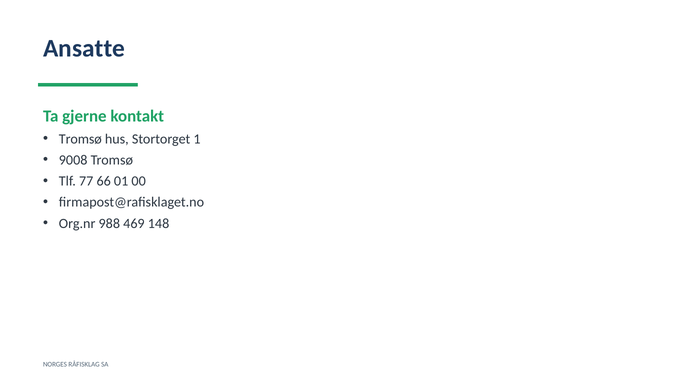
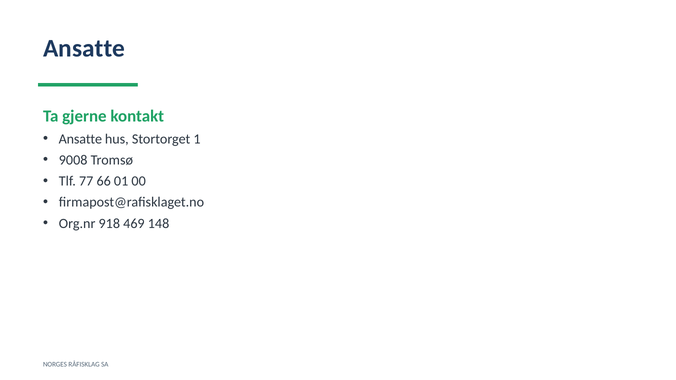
Tromsø: Tromsø -> Ansatte (80, 139)
988: 988 -> 918 (109, 224)
